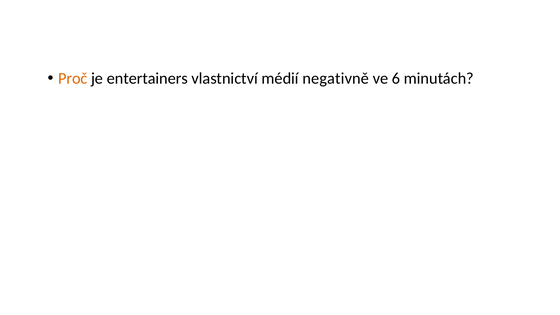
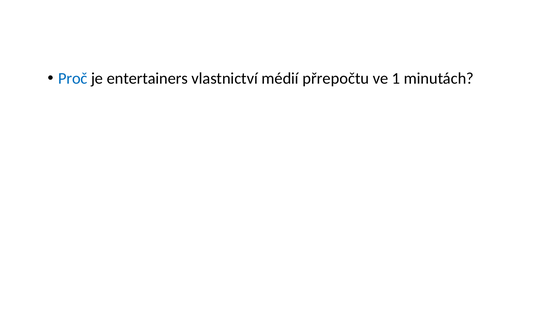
Proč colour: orange -> blue (73, 78)
negativně: negativně -> přrepočtu (336, 78)
6: 6 -> 1 (396, 78)
